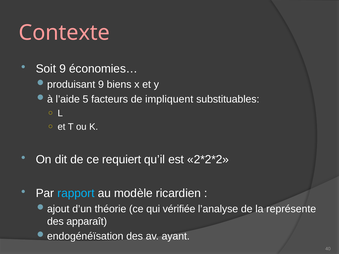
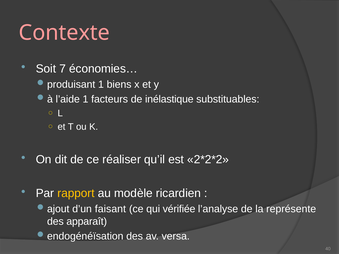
Soit 9: 9 -> 7 (63, 69)
9: 9 -> 1 (101, 84)
l’aide 5: 5 -> 1 (85, 99)
impliquent: impliquent -> inélastique (169, 99)
requiert: requiert -> réaliser (122, 160)
rapport colour: light blue -> yellow (76, 194)
théorie: théorie -> faisant (110, 209)
ayant: ayant -> versa (176, 236)
